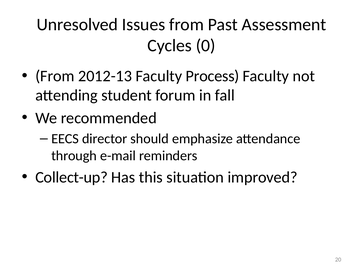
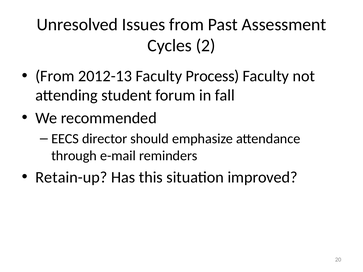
0: 0 -> 2 (206, 46)
Collect-up: Collect-up -> Retain-up (71, 177)
